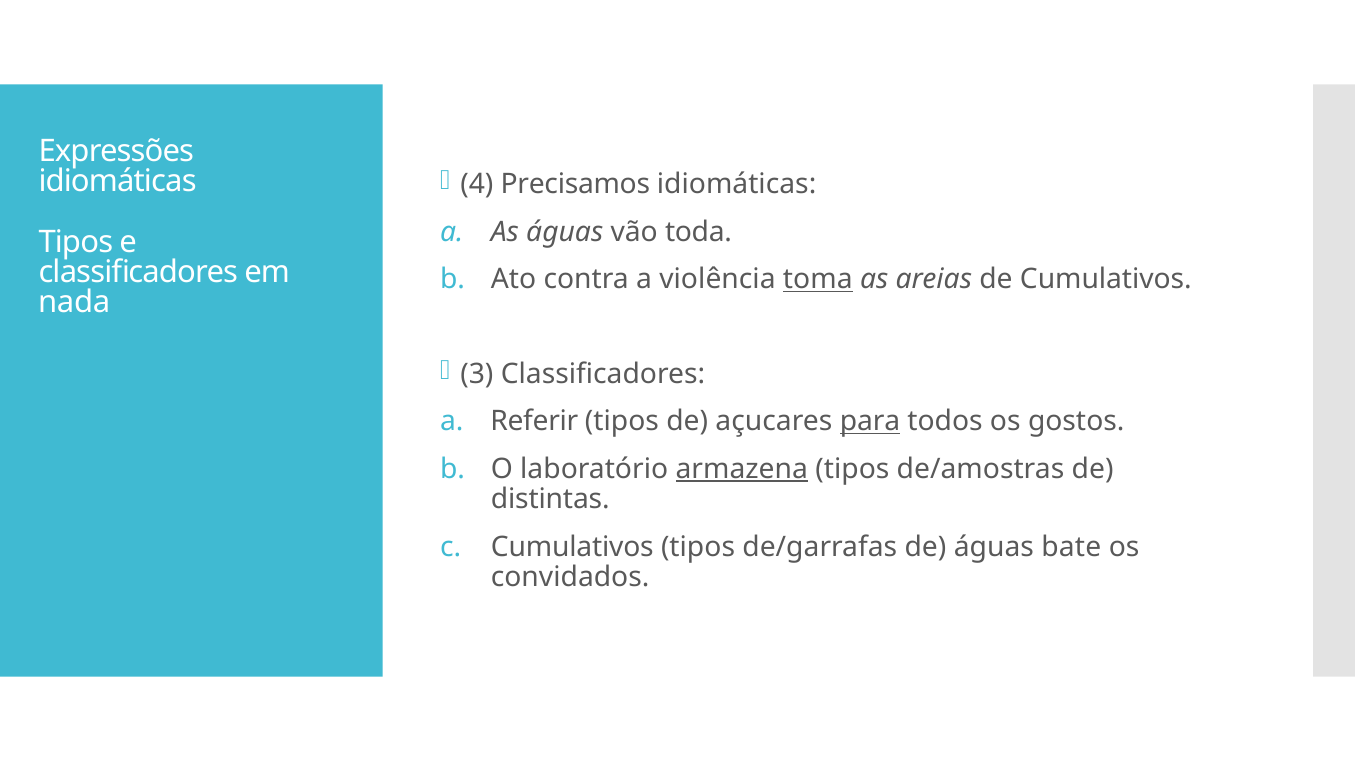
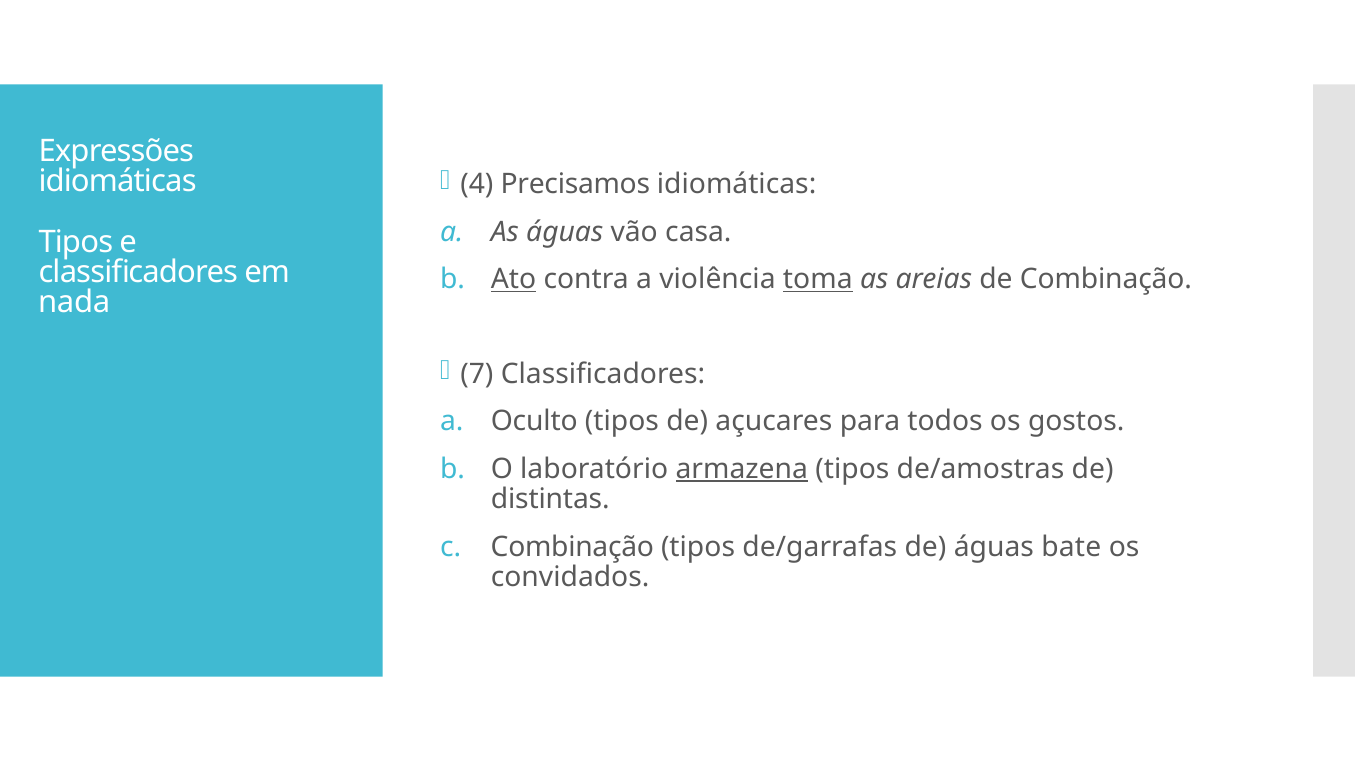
toda: toda -> casa (698, 232)
Ato underline: none -> present (514, 279)
de Cumulativos: Cumulativos -> Combinação (1106, 279)
3: 3 -> 7 (477, 374)
Referir: Referir -> Oculto (534, 422)
para underline: present -> none (870, 422)
Cumulativos: Cumulativos -> Combinação (572, 547)
